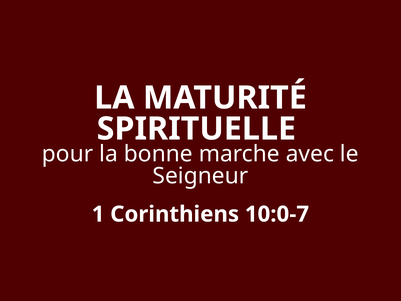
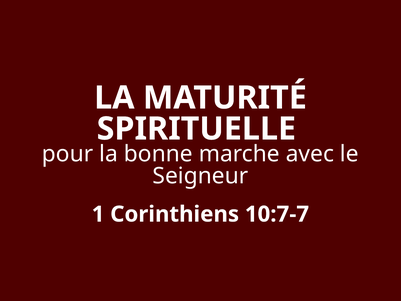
10:0-7: 10:0-7 -> 10:7-7 (277, 214)
